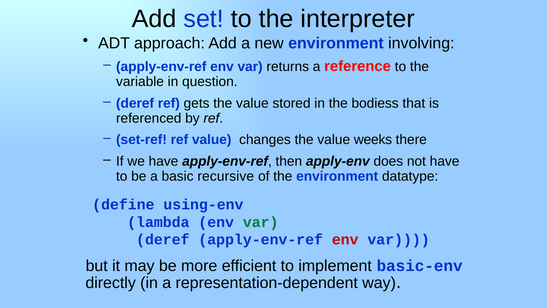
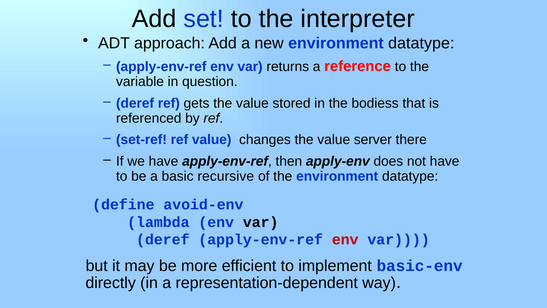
new environment involving: involving -> datatype (421, 43)
weeks: weeks -> server (373, 140)
using-env: using-env -> avoid-env (203, 204)
var colour: green -> black (261, 222)
